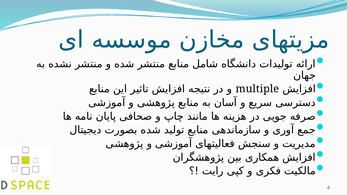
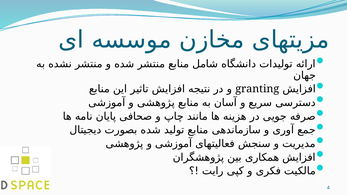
multiple: multiple -> granting (257, 89)
